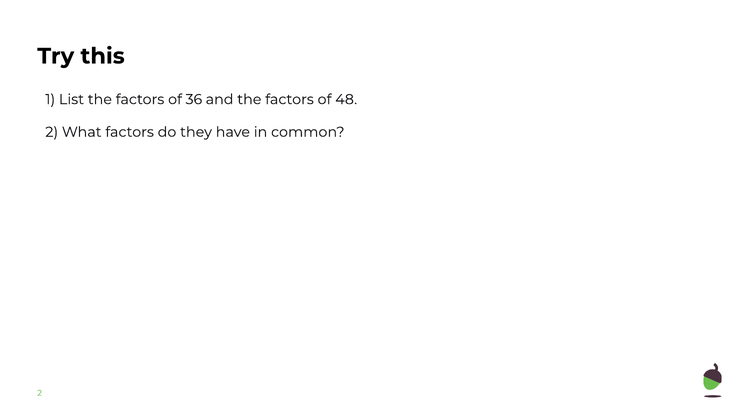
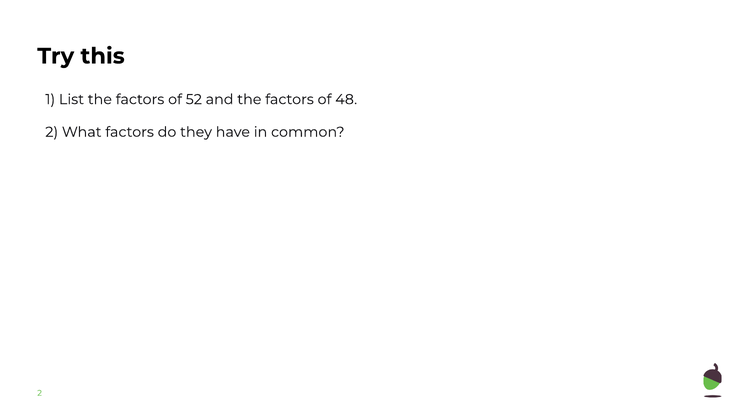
36: 36 -> 52 (194, 100)
